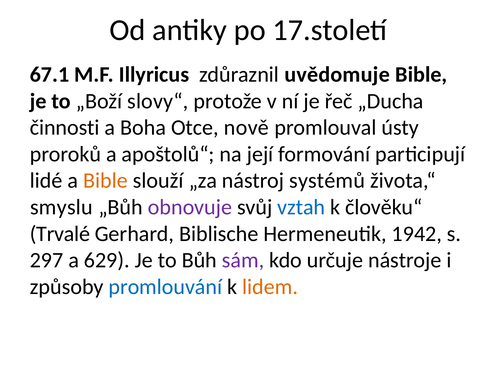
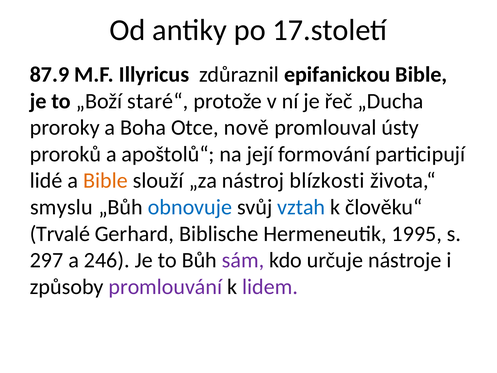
67.1: 67.1 -> 87.9 (50, 74)
uvědomuje: uvědomuje -> epifanickou (337, 74)
slovy“: slovy“ -> staré“ (158, 101)
činnosti: činnosti -> proroky (65, 128)
systémů: systémů -> blízkosti (327, 181)
obnovuje colour: purple -> blue (190, 207)
1942: 1942 -> 1995 (417, 234)
629: 629 -> 246 (107, 260)
promlouvání colour: blue -> purple (165, 287)
lidem colour: orange -> purple (270, 287)
